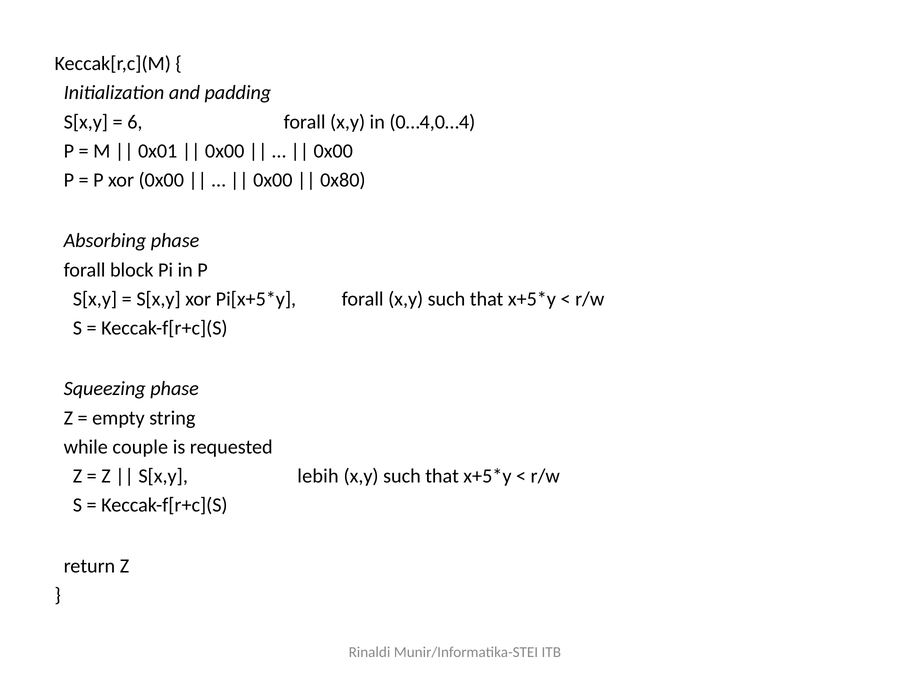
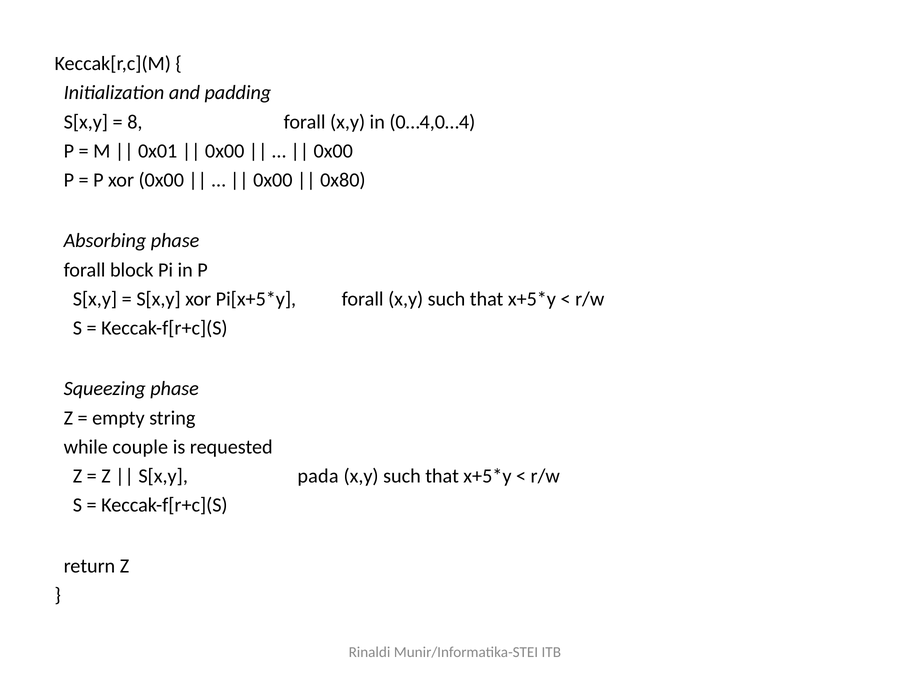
6: 6 -> 8 (135, 122)
lebih: lebih -> pada (318, 476)
